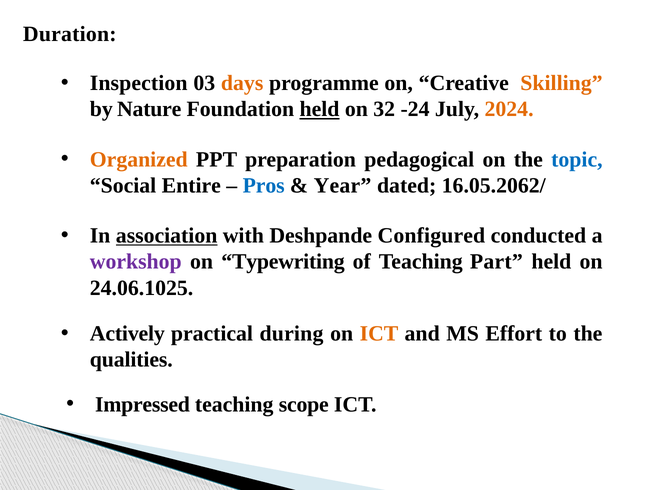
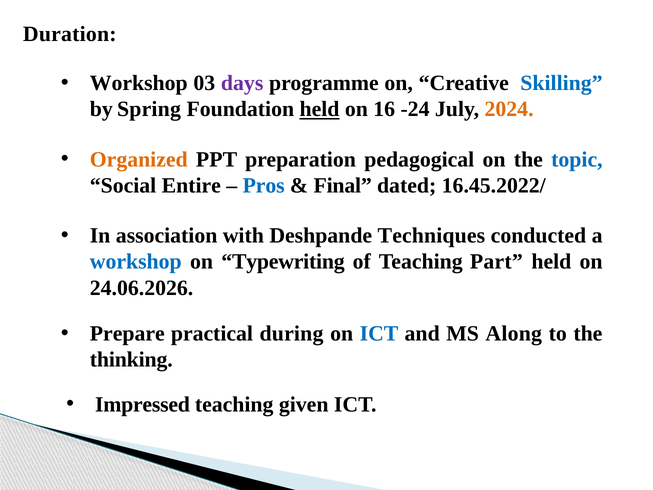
Inspection: Inspection -> Workshop (139, 83)
days colour: orange -> purple (242, 83)
Skilling colour: orange -> blue (561, 83)
Nature: Nature -> Spring (149, 109)
32: 32 -> 16 (384, 109)
Year: Year -> Final (343, 185)
16.05.2062/: 16.05.2062/ -> 16.45.2022/ (494, 185)
association underline: present -> none (167, 236)
Configured: Configured -> Techniques (431, 236)
workshop colour: purple -> blue (136, 262)
24.06.1025: 24.06.1025 -> 24.06.2026 (142, 288)
Actively: Actively -> Prepare (127, 333)
ICT colour: orange -> blue (379, 333)
Effort: Effort -> Along (514, 333)
qualities: qualities -> thinking (131, 360)
scope: scope -> given (304, 404)
